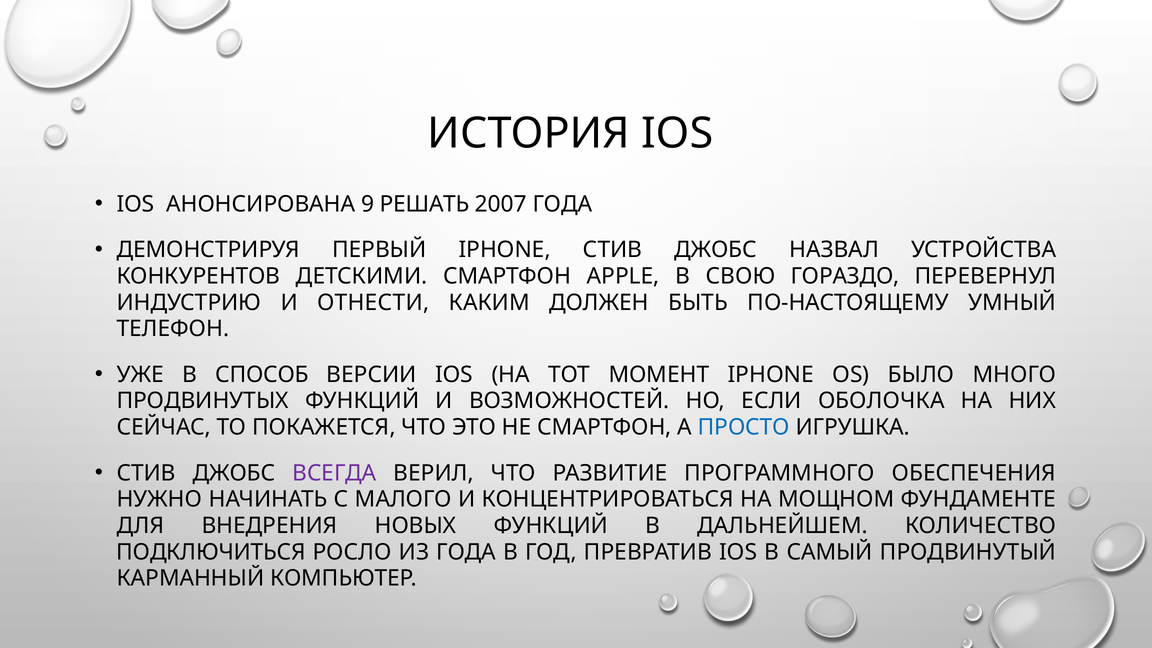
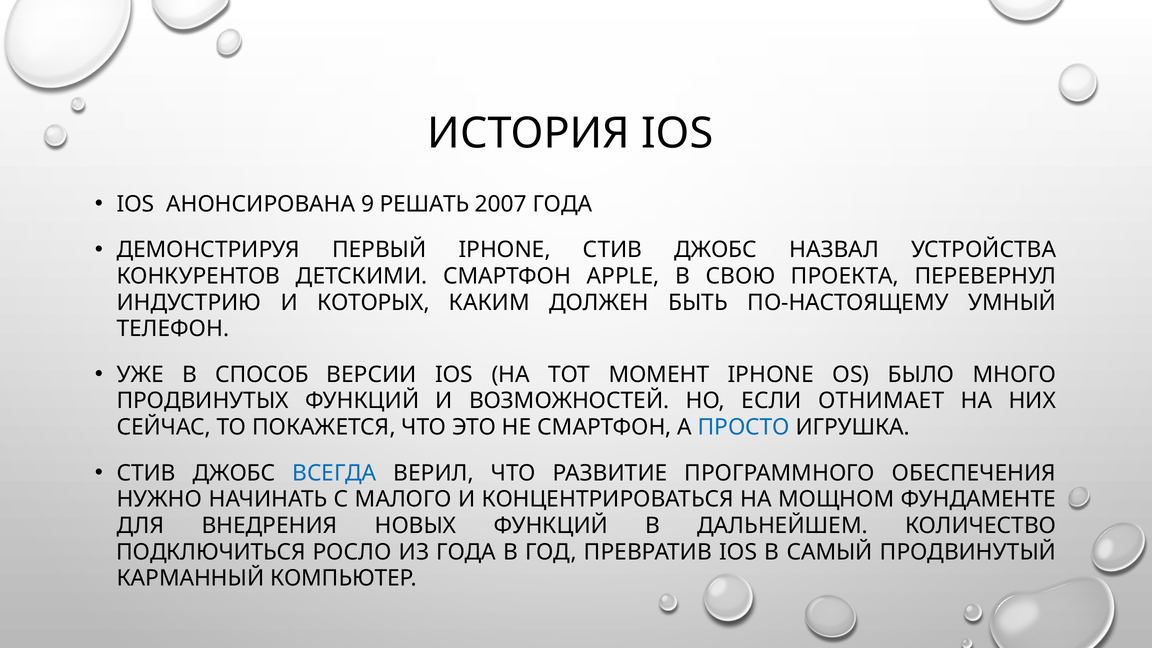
ГОРАЗДО: ГОРАЗДО -> ПРОЕКТА (845, 276)
ОТНЕСТИ: ОТНЕСТИ -> КОТОРЫХ (373, 303)
ОБОЛОЧКА: ОБОЛОЧКА -> ОТНИМАЕТ (881, 401)
ВСЕГДА colour: purple -> blue (334, 473)
